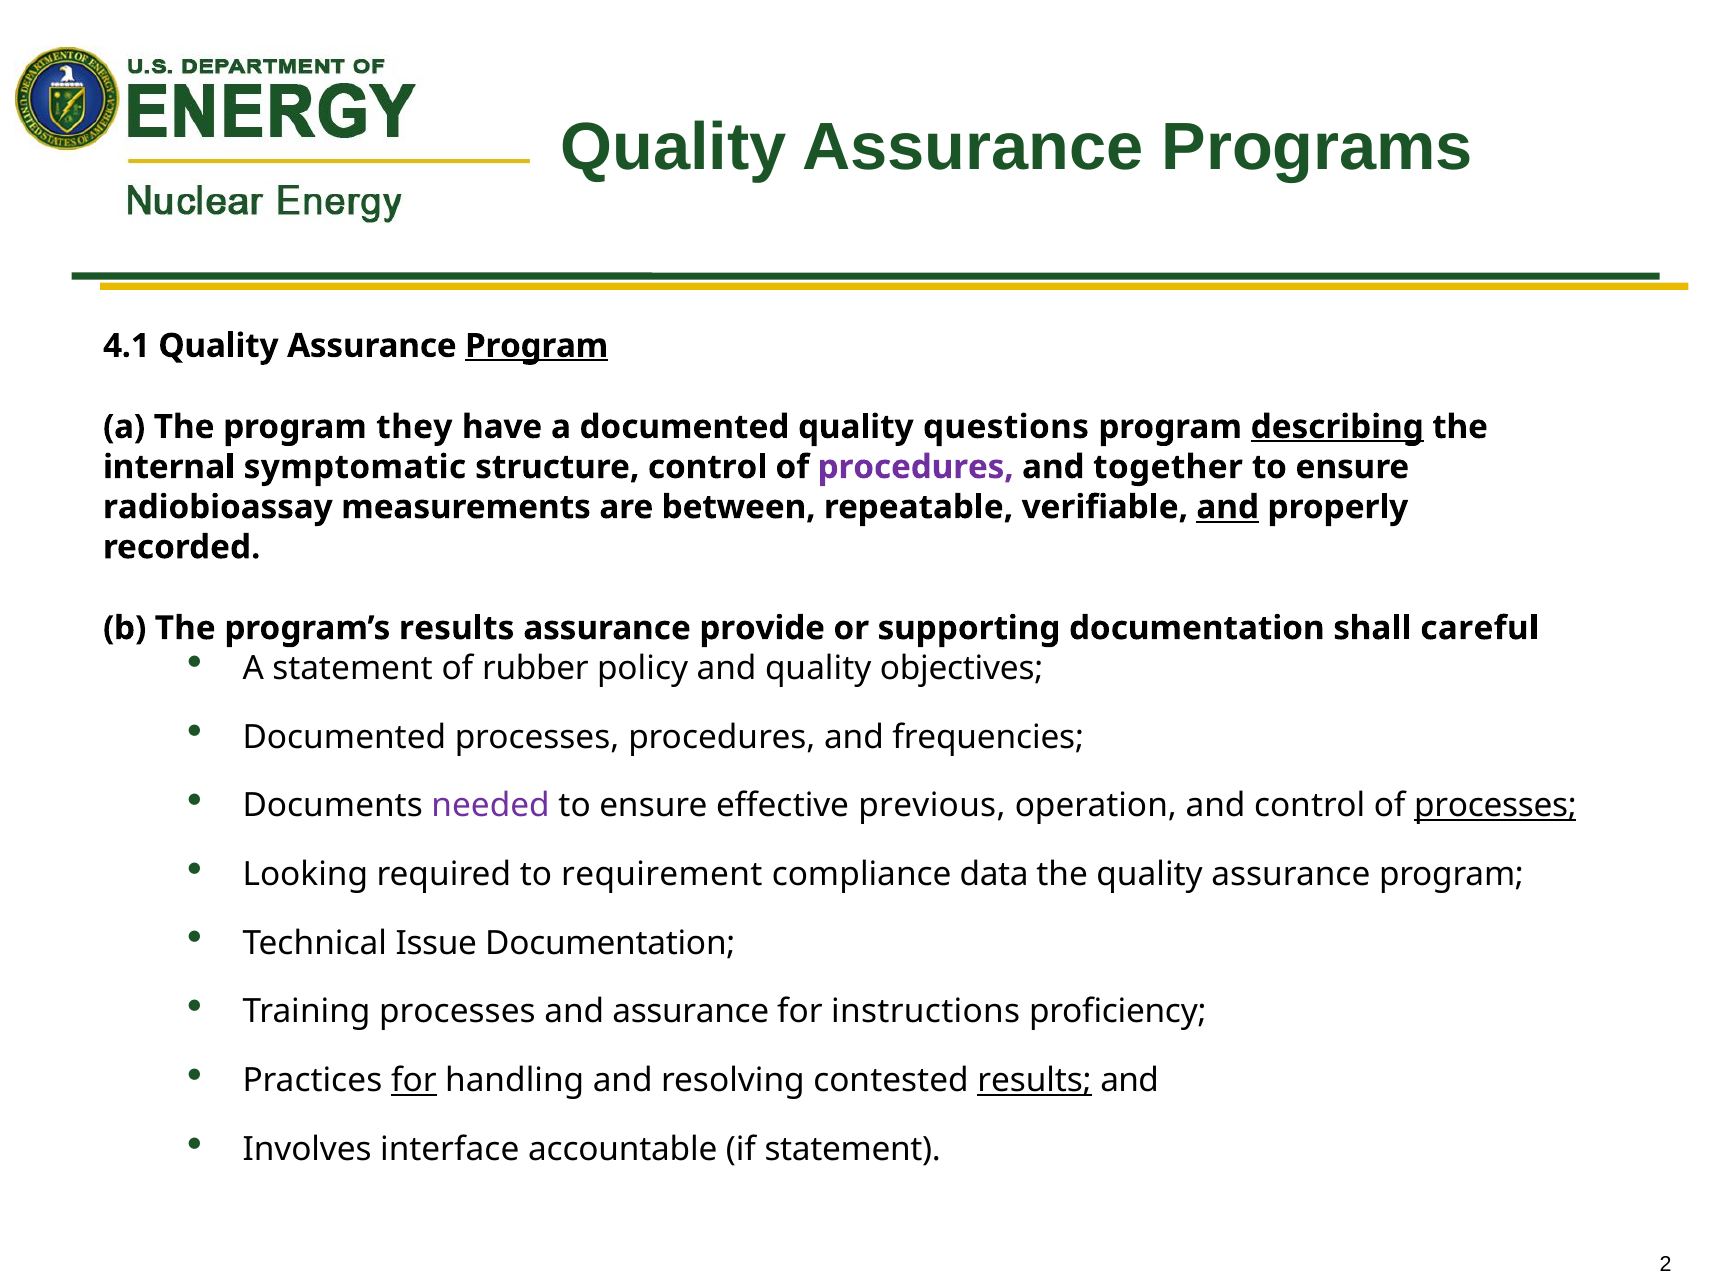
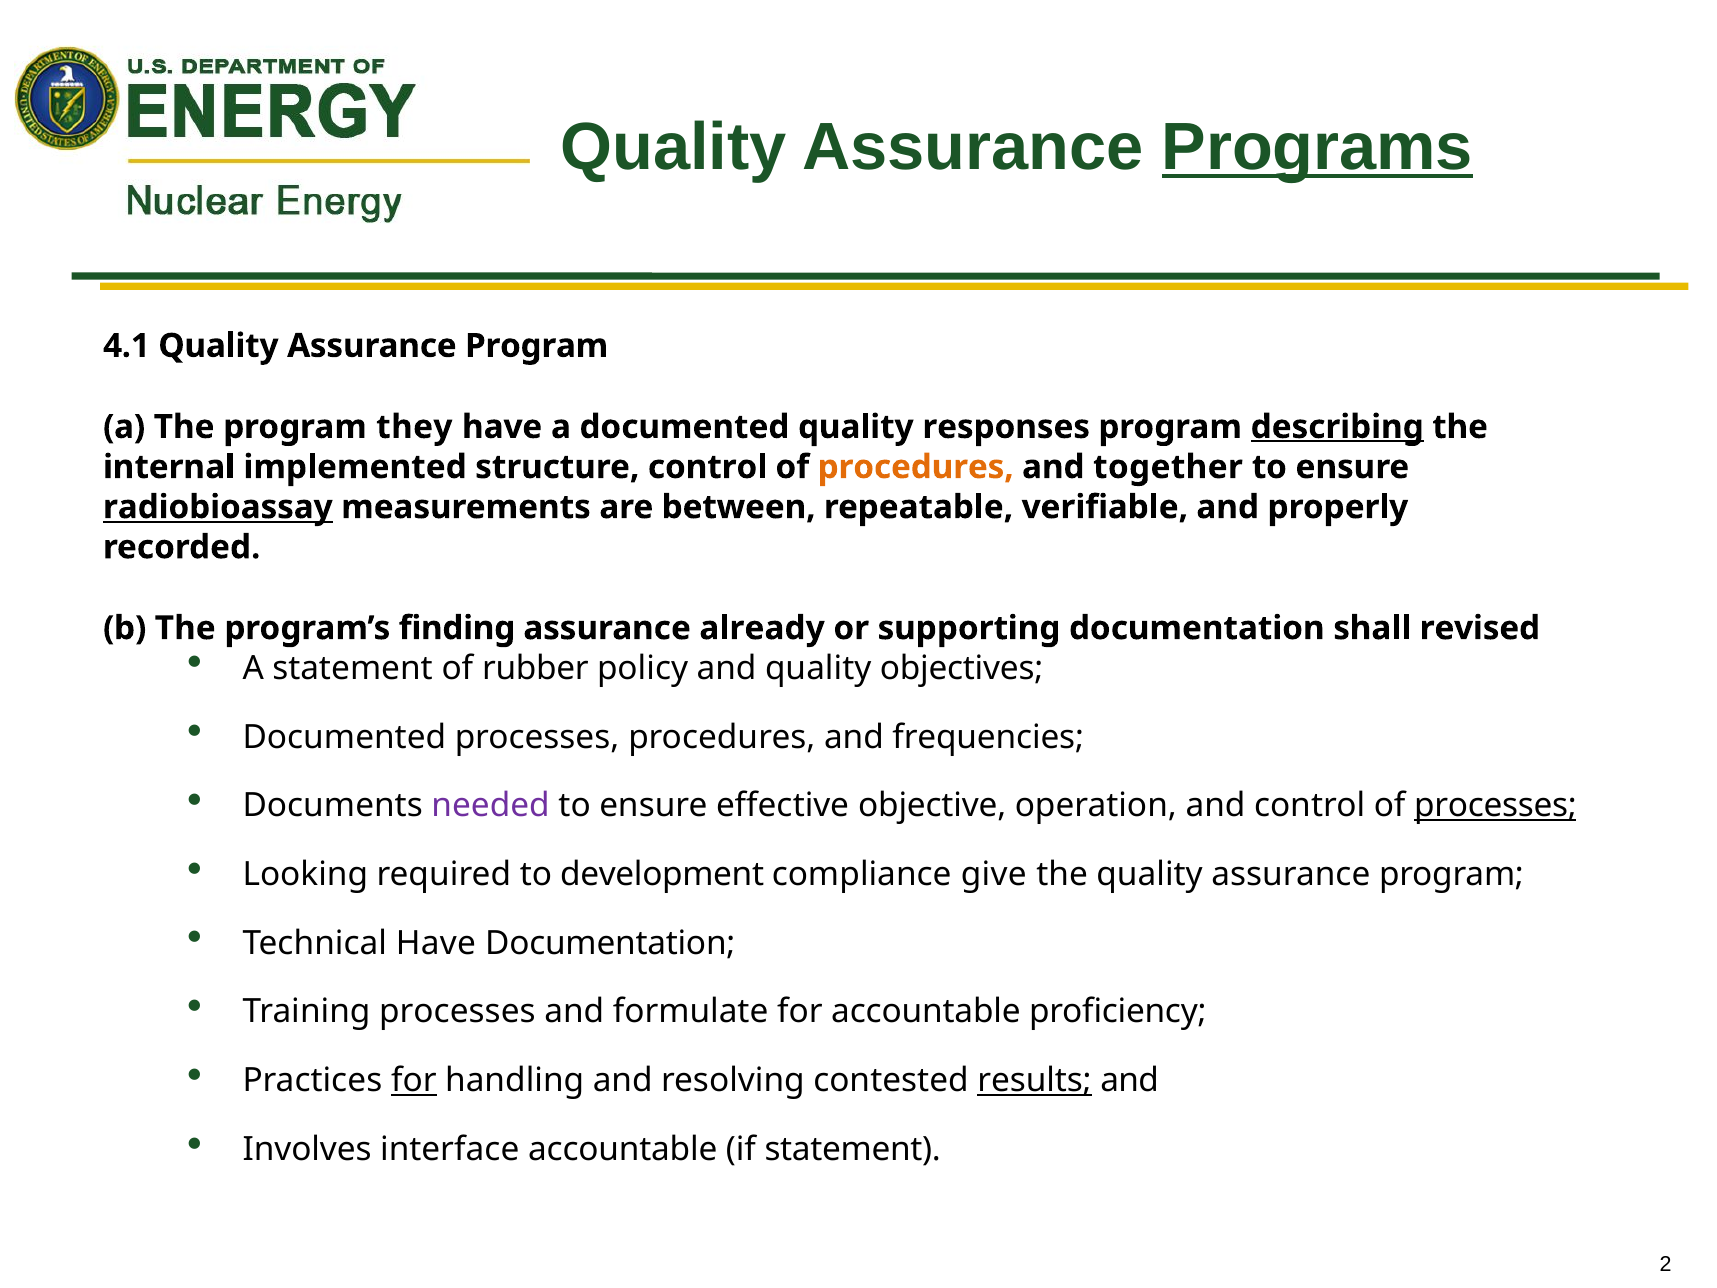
Programs underline: none -> present (1317, 148)
Program underline: present -> none (537, 346)
questions: questions -> responses (1006, 427)
symptomatic: symptomatic -> implemented (355, 467)
procedures colour: purple -> orange (916, 467)
radiobioassay underline: none -> present (218, 507)
and underline: present -> none (1228, 507)
program’s results: results -> finding (457, 628)
provide: provide -> already (762, 628)
careful: careful -> revised (1480, 628)
previous: previous -> objective (932, 806)
requirement: requirement -> development (662, 874)
data: data -> give (994, 874)
Technical Issue: Issue -> Have (436, 943)
and assurance: assurance -> formulate (691, 1012)
for instructions: instructions -> accountable (926, 1012)
